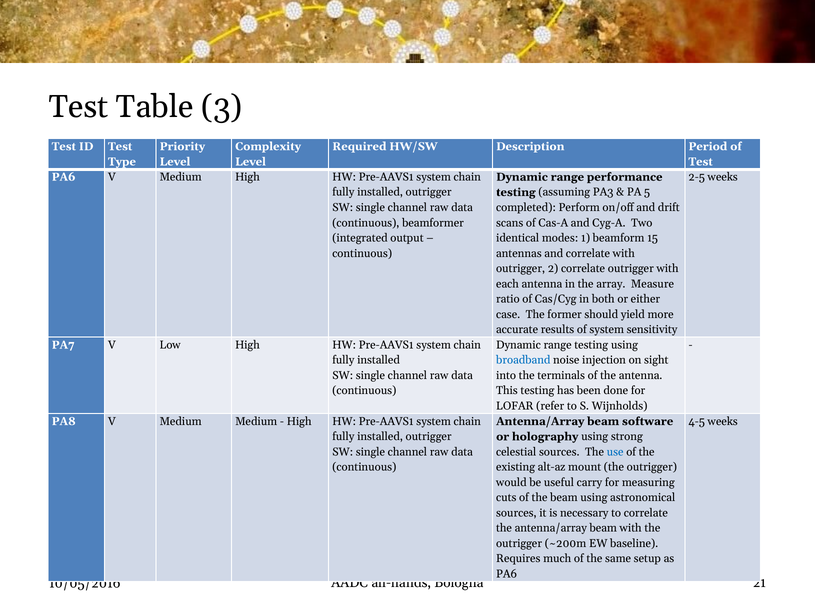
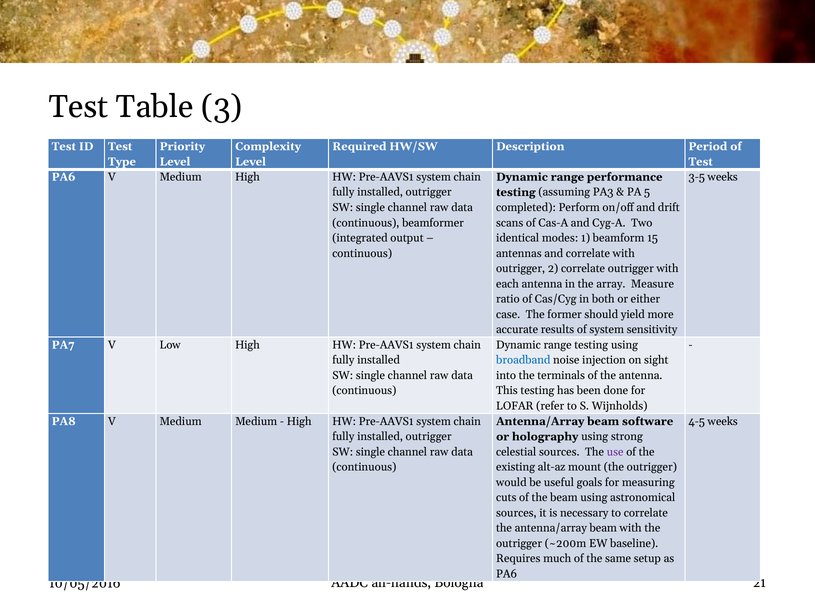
2-5: 2-5 -> 3-5 (697, 177)
use colour: blue -> purple (615, 452)
carry: carry -> goals (589, 483)
